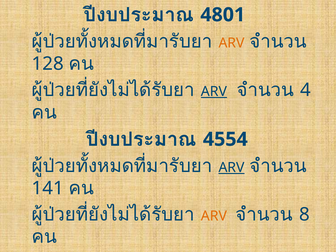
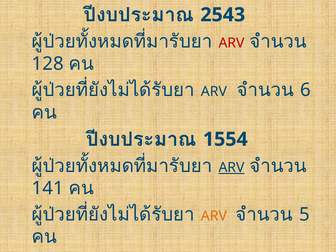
4801: 4801 -> 2543 (223, 15)
ARV colour: orange -> red (232, 43)
ARV underline: present -> none (214, 91)
4: 4 -> 6 (306, 90)
4554: 4554 -> 1554 (225, 139)
8: 8 -> 5 (304, 214)
